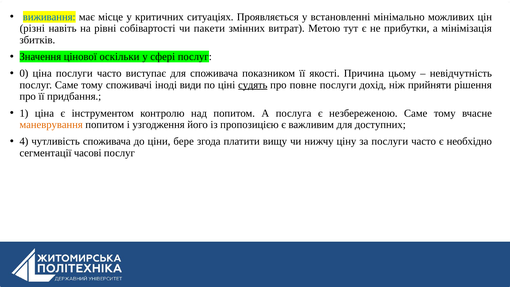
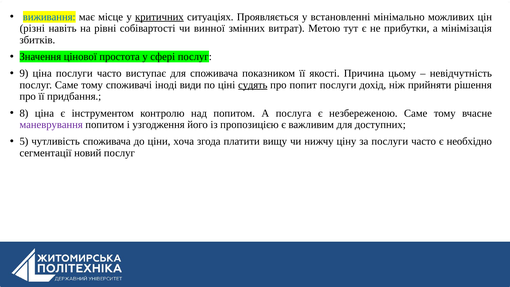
критичних underline: none -> present (159, 17)
пакети: пакети -> винної (209, 28)
оскільки: оскільки -> простота (120, 57)
0: 0 -> 9 (24, 73)
повне: повне -> попит (303, 85)
1: 1 -> 8 (24, 113)
маневрування colour: orange -> purple (51, 125)
4: 4 -> 5 (24, 141)
бере: бере -> хоча (184, 141)
часові: часові -> новий (88, 153)
